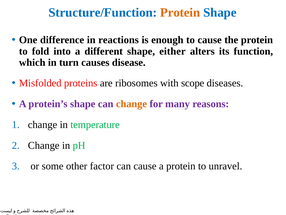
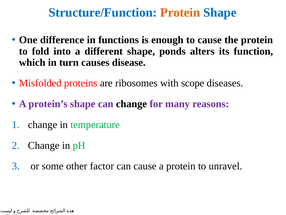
reactions: reactions -> functions (119, 40)
either: either -> ponds (172, 51)
change colour: orange -> black (131, 104)
